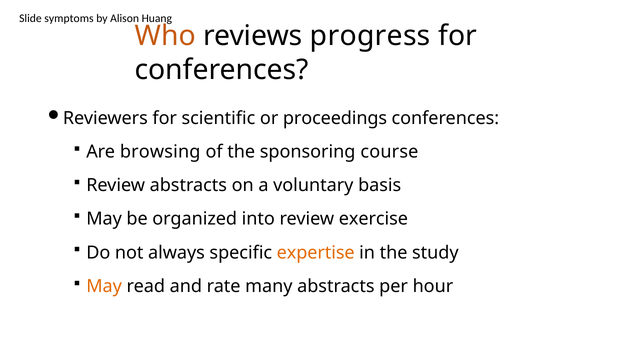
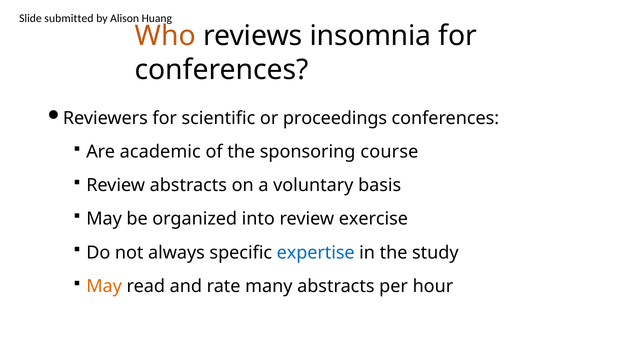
symptoms: symptoms -> submitted (69, 19)
progress: progress -> insomnia (370, 36)
browsing: browsing -> academic (160, 152)
expertise colour: orange -> blue (316, 253)
